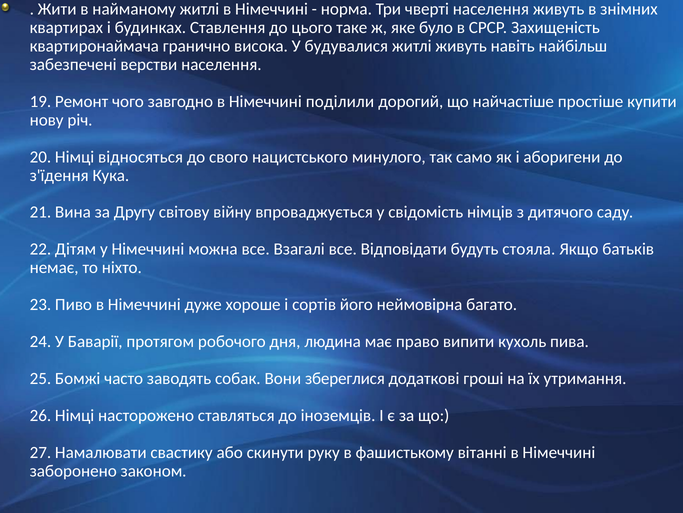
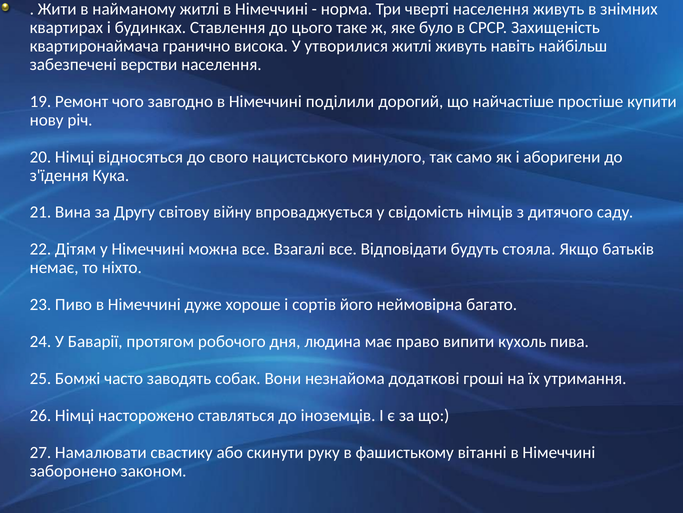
будувалися: будувалися -> утворилися (346, 46)
збереглися: збереглися -> незнайома (345, 378)
